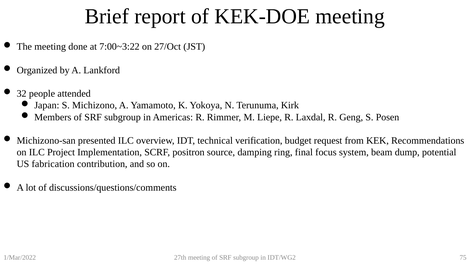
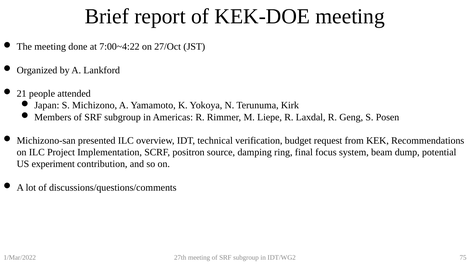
7:00~3:22: 7:00~3:22 -> 7:00~4:22 (119, 47)
32: 32 -> 21 (22, 94)
fabrication: fabrication -> experiment (53, 164)
